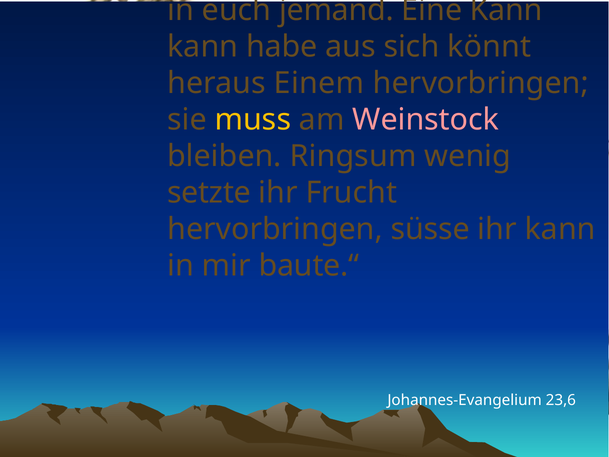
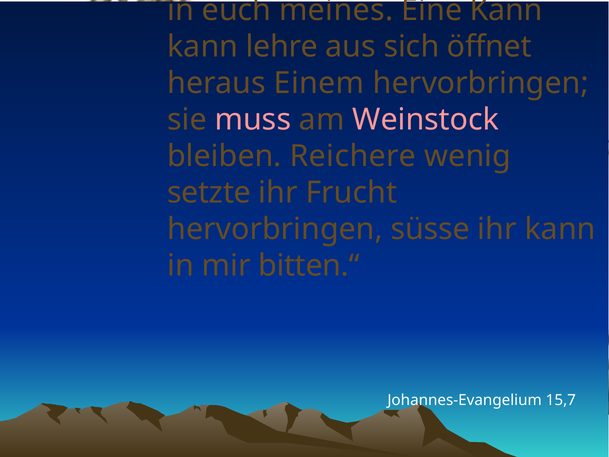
jemand: jemand -> meines (336, 10)
habe: habe -> lehre (282, 47)
könnt: könnt -> öffnet (489, 47)
muss colour: yellow -> pink (253, 120)
Ringsum: Ringsum -> Reichere (353, 156)
baute.“: baute.“ -> bitten.“ (309, 266)
23,6: 23,6 -> 15,7 (561, 400)
